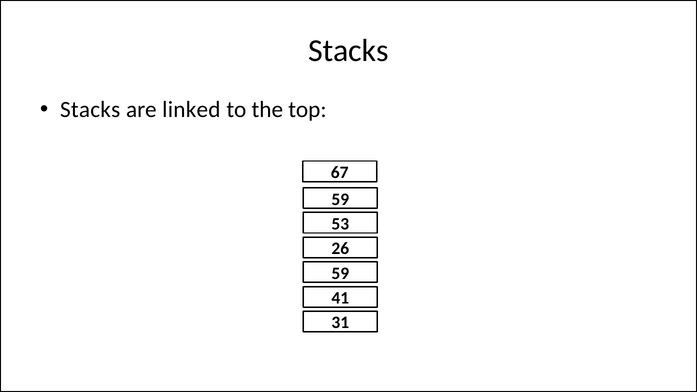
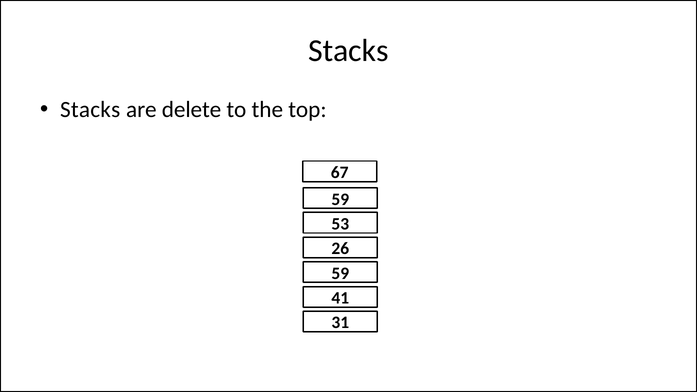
linked: linked -> delete (192, 110)
